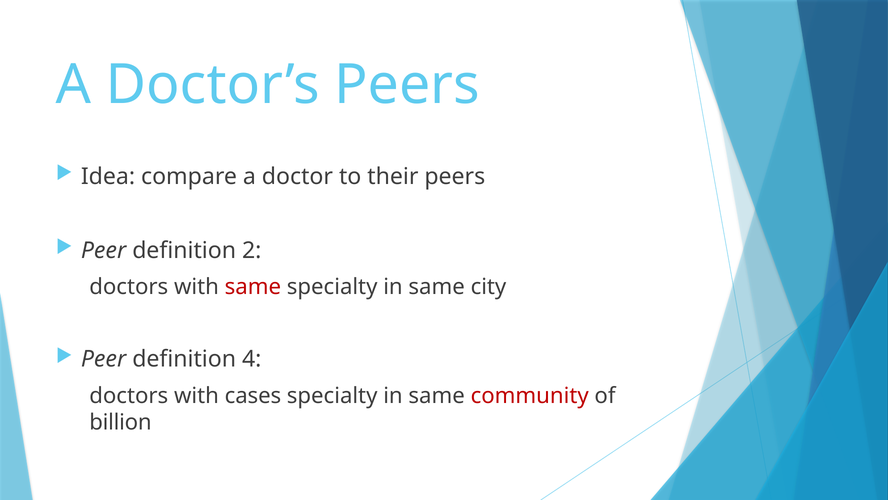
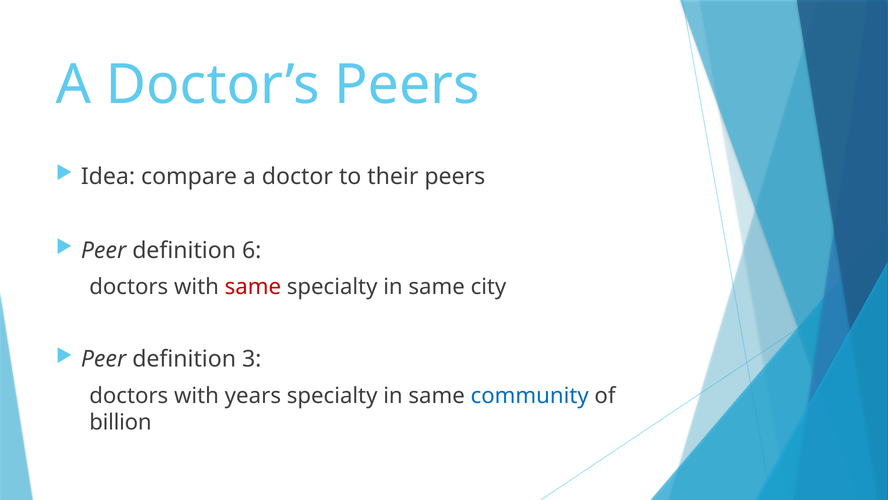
2: 2 -> 6 (252, 250)
4: 4 -> 3 (252, 359)
cases: cases -> years (253, 395)
community colour: red -> blue (530, 395)
